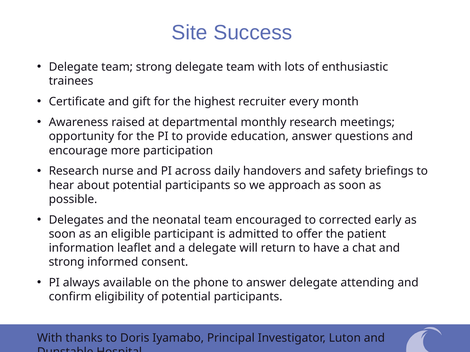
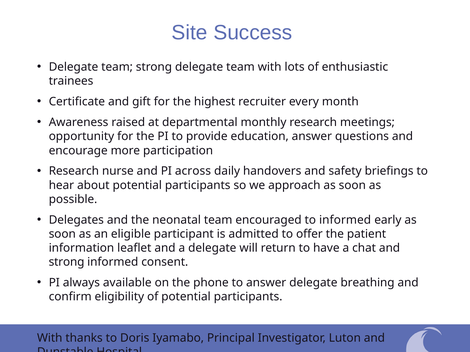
to corrected: corrected -> informed (345, 220)
attending: attending -> breathing (368, 283)
